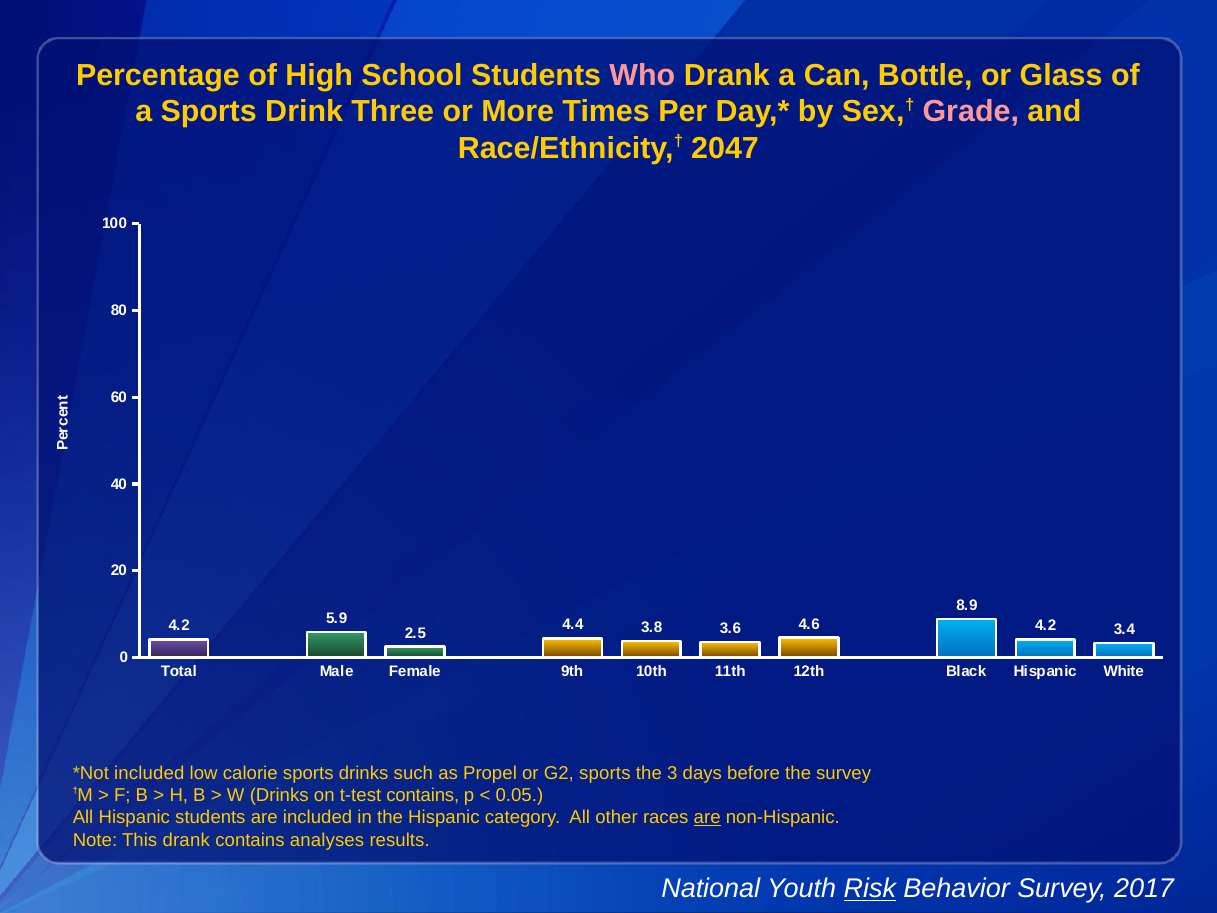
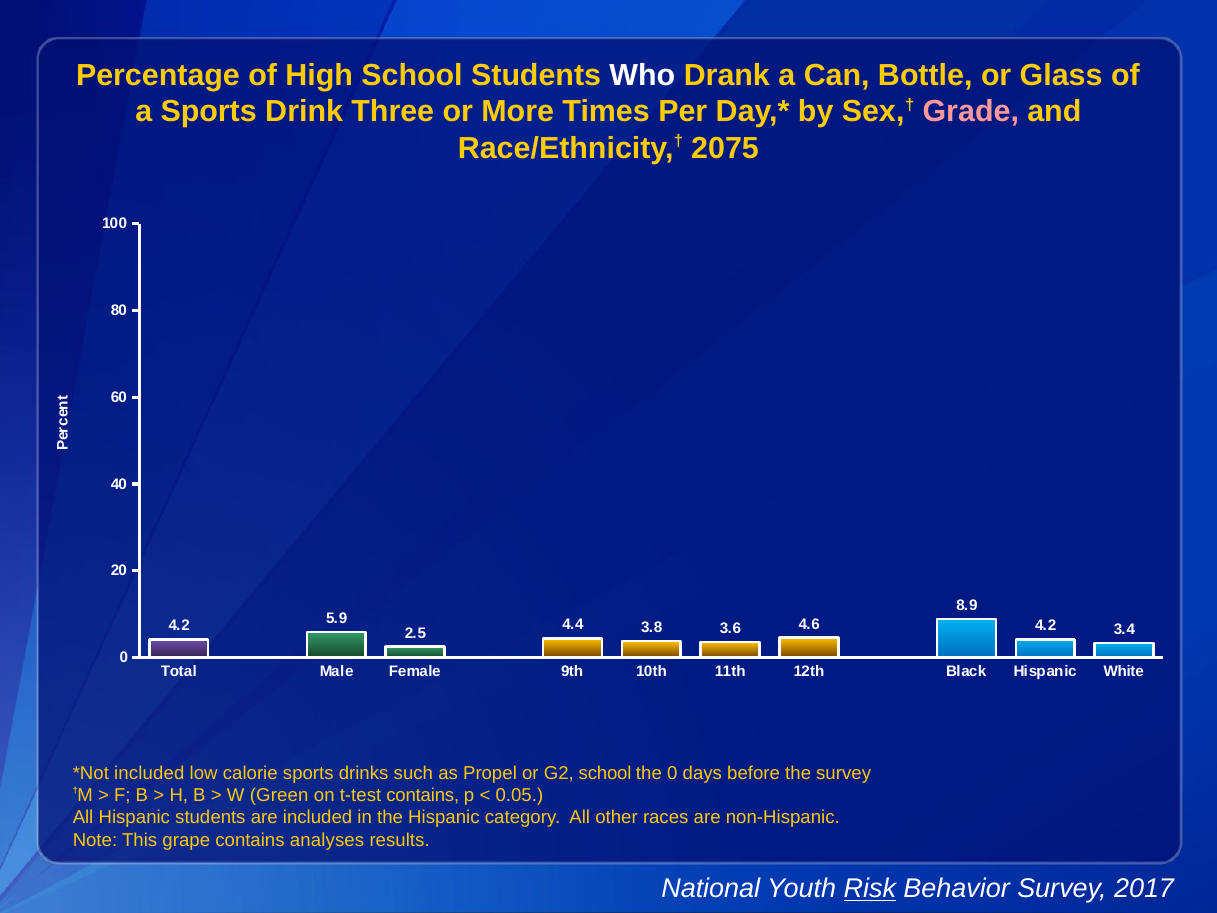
Who colour: pink -> white (642, 75)
2047: 2047 -> 2075 (725, 148)
G2 sports: sports -> school (605, 773)
the 3: 3 -> 0 (672, 773)
W Drinks: Drinks -> Green (279, 795)
are underline: present -> none (707, 817)
This drank: drank -> grape (186, 840)
